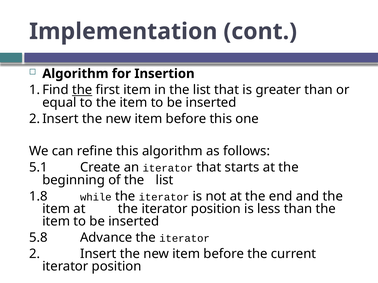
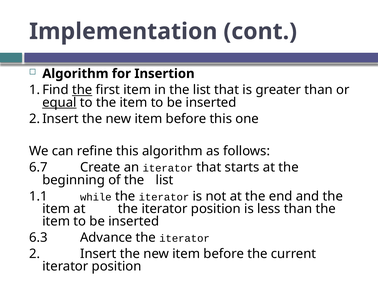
equal underline: none -> present (59, 103)
5.1: 5.1 -> 6.7 (38, 168)
1.8: 1.8 -> 1.1 (38, 197)
5.8: 5.8 -> 6.3 (38, 238)
